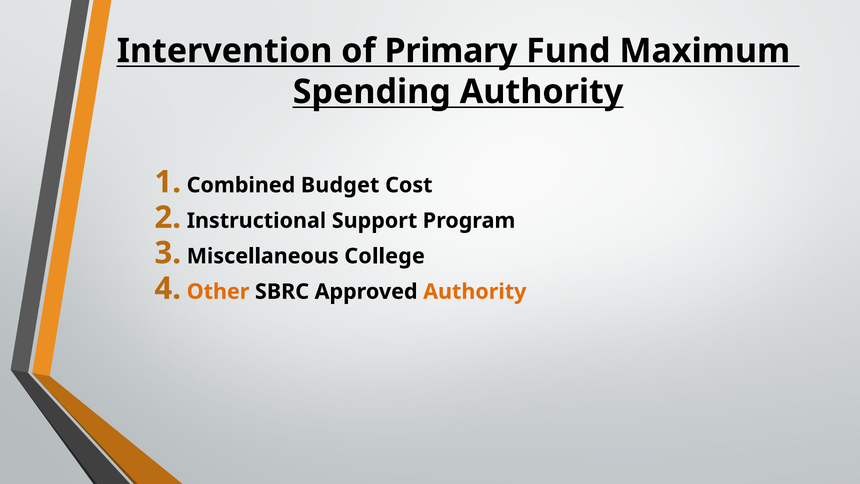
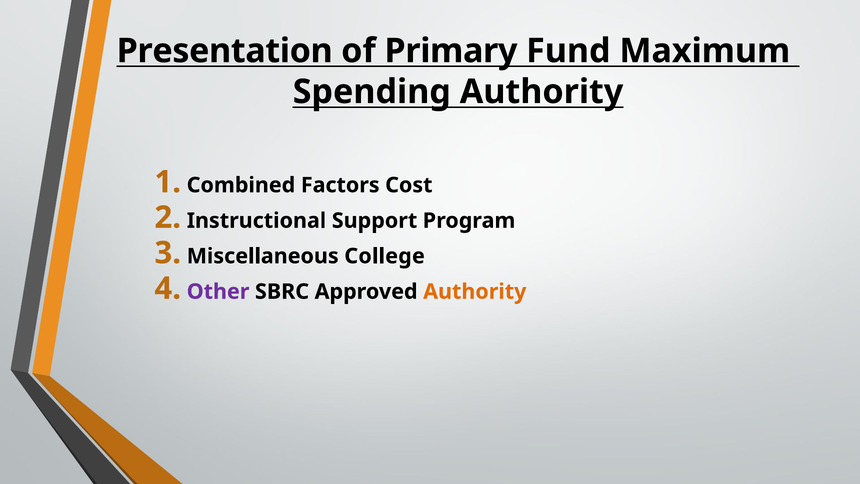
Intervention: Intervention -> Presentation (225, 51)
Budget: Budget -> Factors (340, 185)
Other colour: orange -> purple (218, 292)
